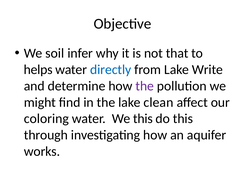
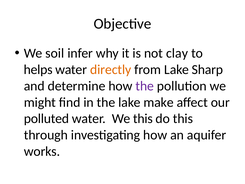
that: that -> clay (177, 53)
directly colour: blue -> orange (111, 70)
Write: Write -> Sharp (207, 70)
clean: clean -> make (159, 102)
coloring: coloring -> polluted (46, 118)
